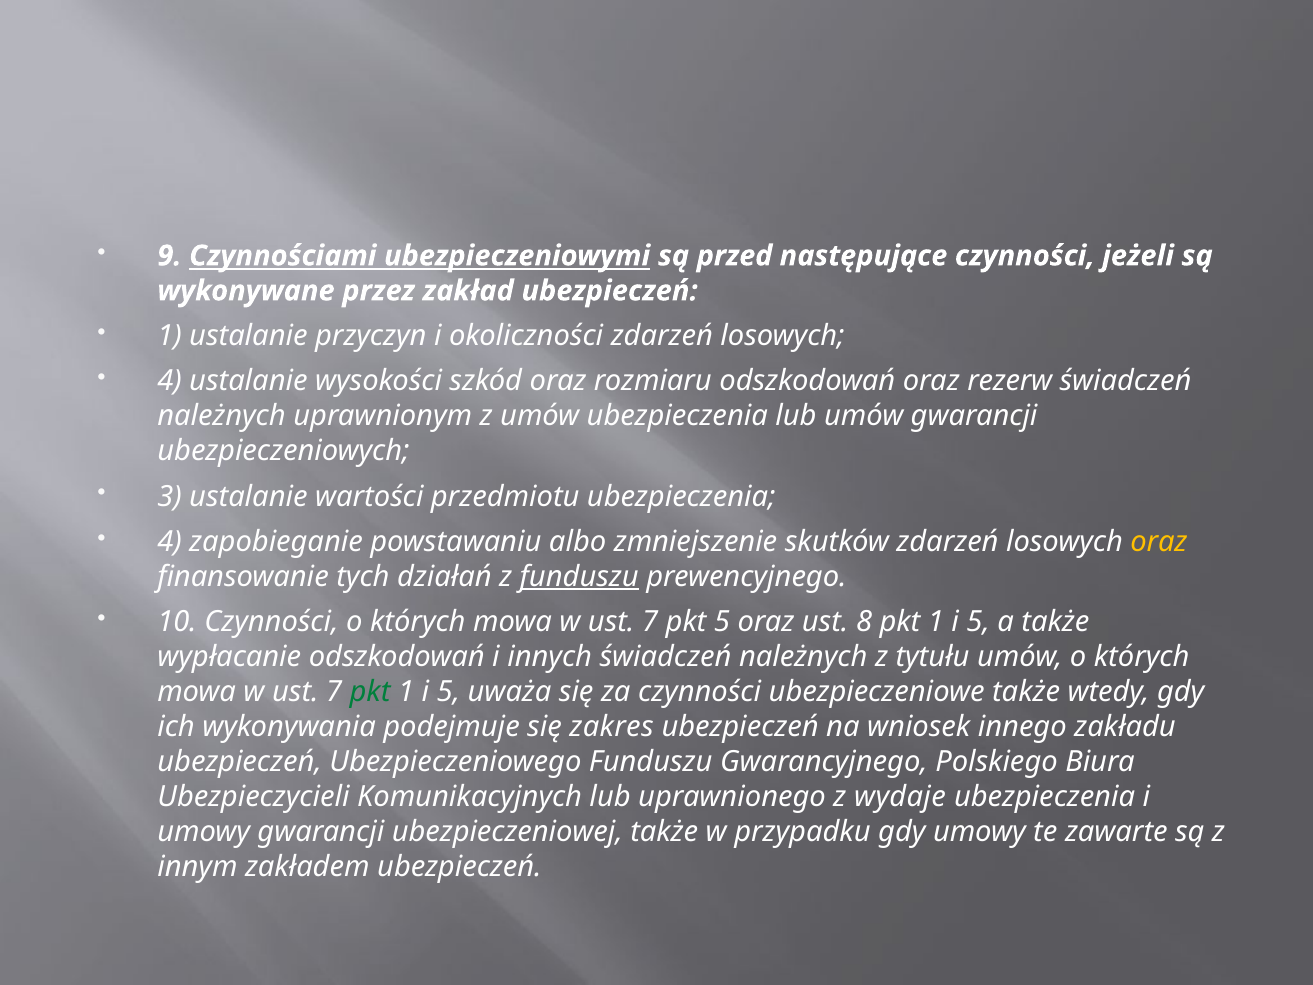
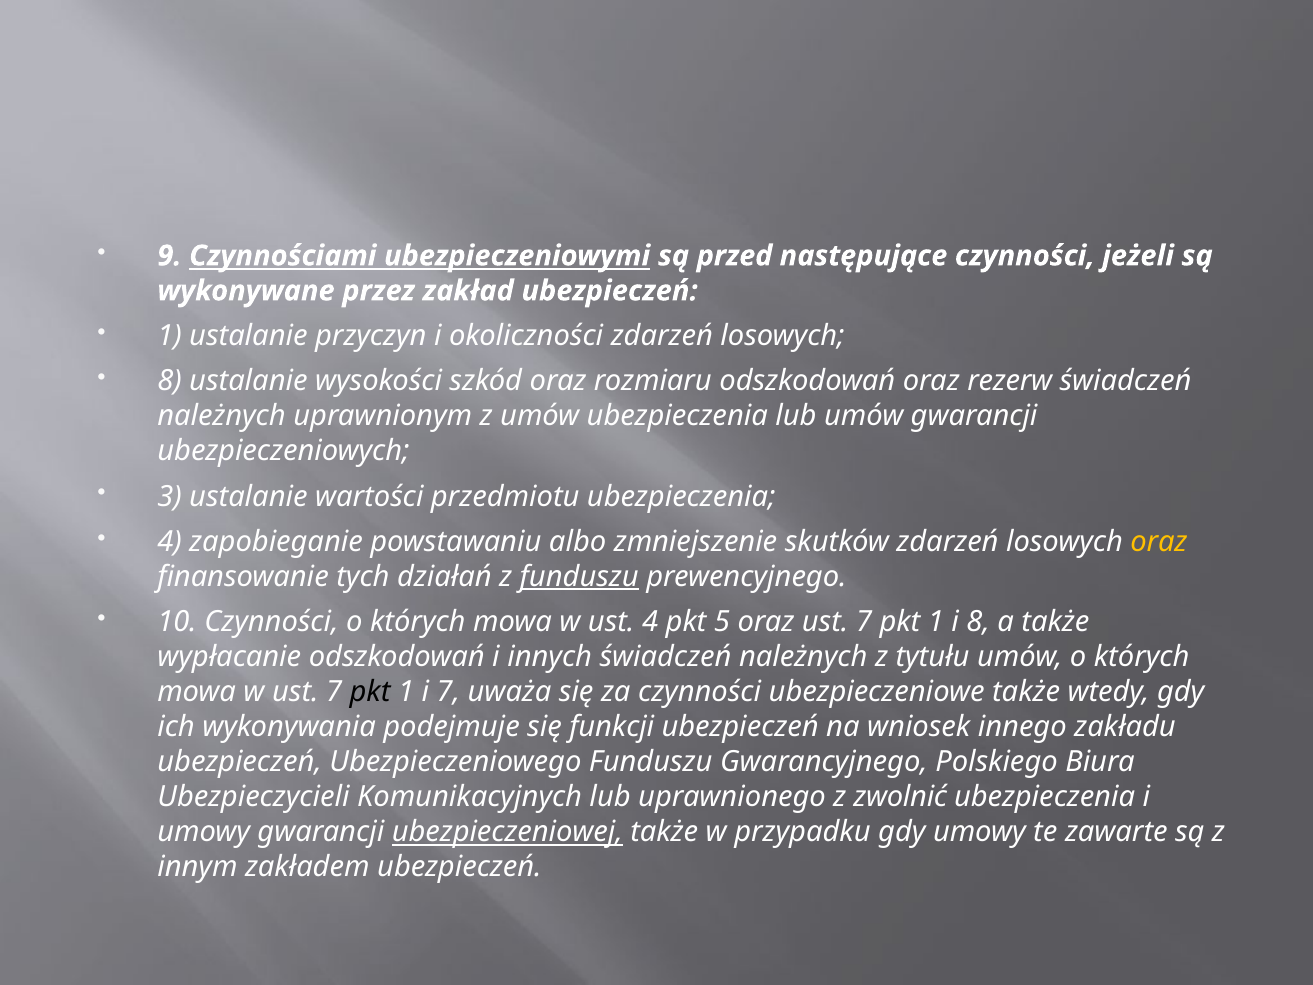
4: 4 -> 8 (170, 381)
7: 7 -> 4 (650, 622)
oraz ust 8: 8 -> 7 (864, 622)
5: 5 -> 8 (978, 622)
pkt colour: green -> black (370, 692)
5: 5 -> 7 (448, 692)
zakres: zakres -> funkcji (612, 727)
wydaje: wydaje -> zwolnić (900, 797)
ubezpieczeniowej underline: none -> present (507, 832)
